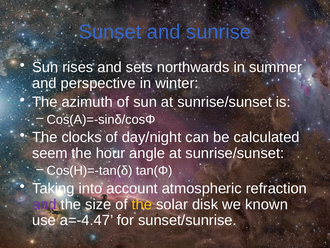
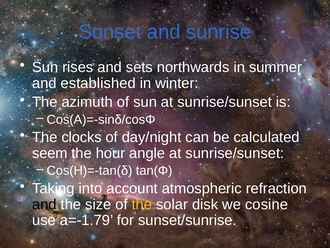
perspective: perspective -> established (98, 83)
and colour: purple -> black (44, 204)
known: known -> cosine (267, 204)
a=-4.47: a=-4.47 -> a=-1.79 (87, 220)
